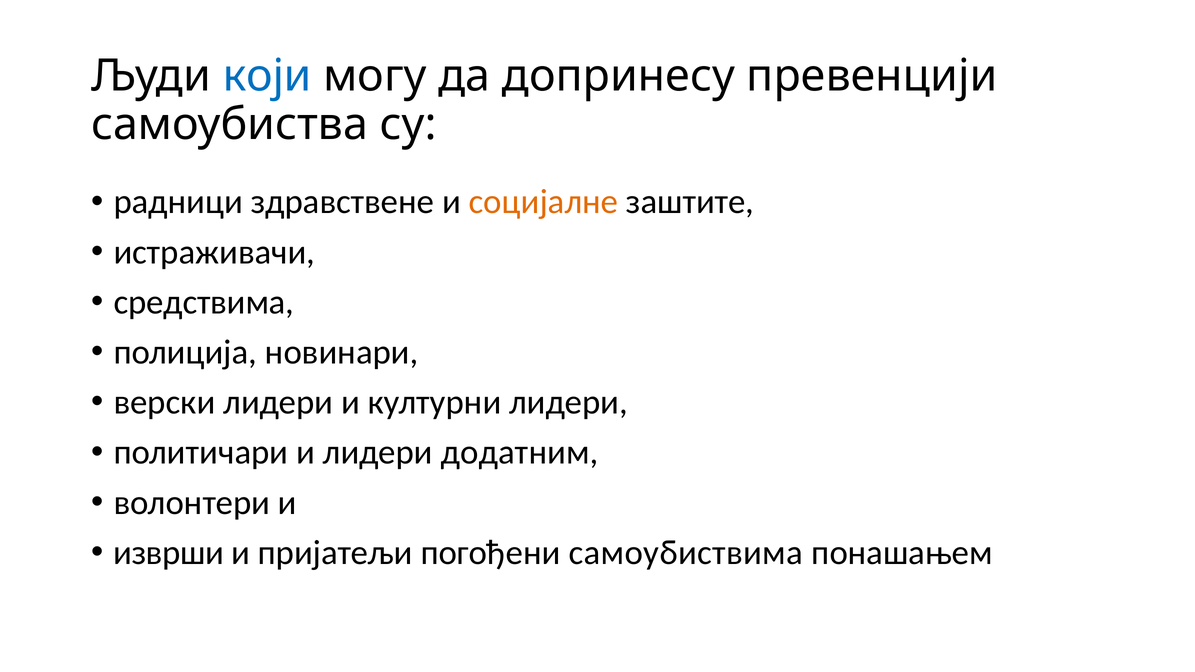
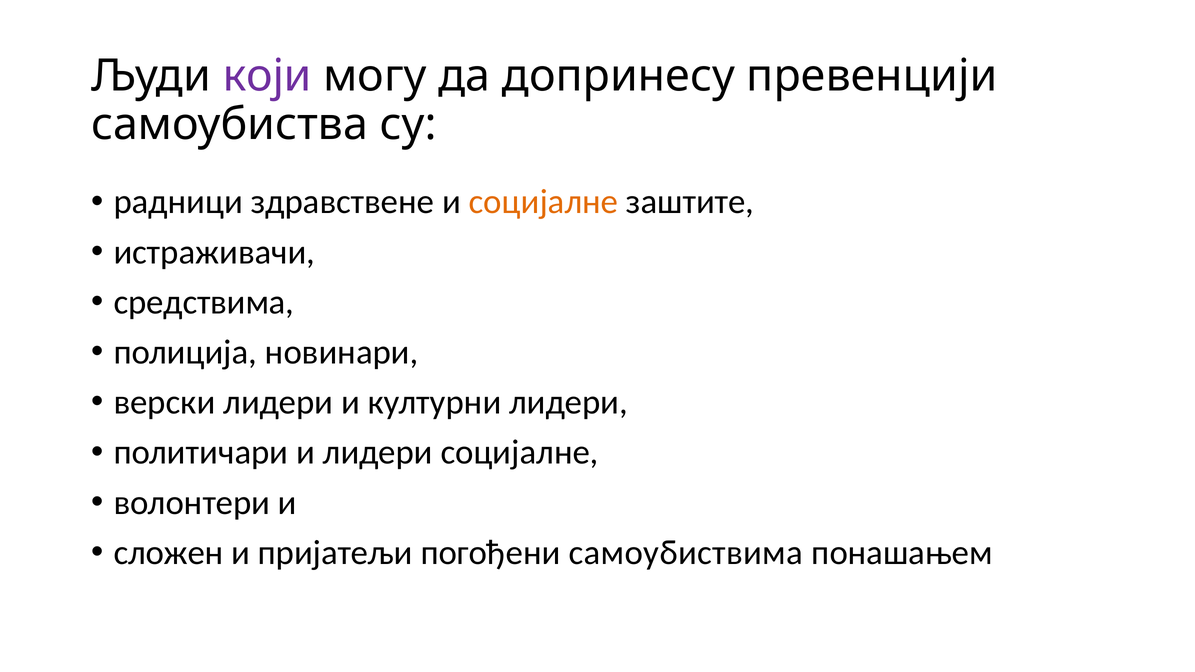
који colour: blue -> purple (267, 76)
лидери додатним: додатним -> социјалне (520, 453)
изврши: изврши -> сложен (168, 553)
